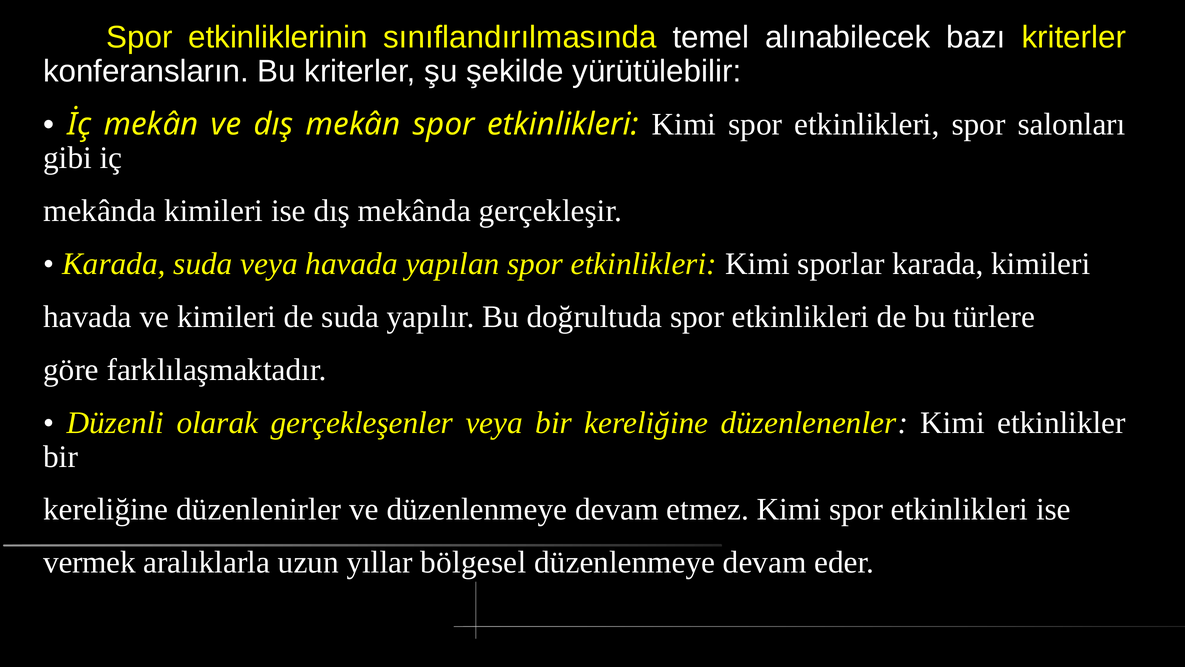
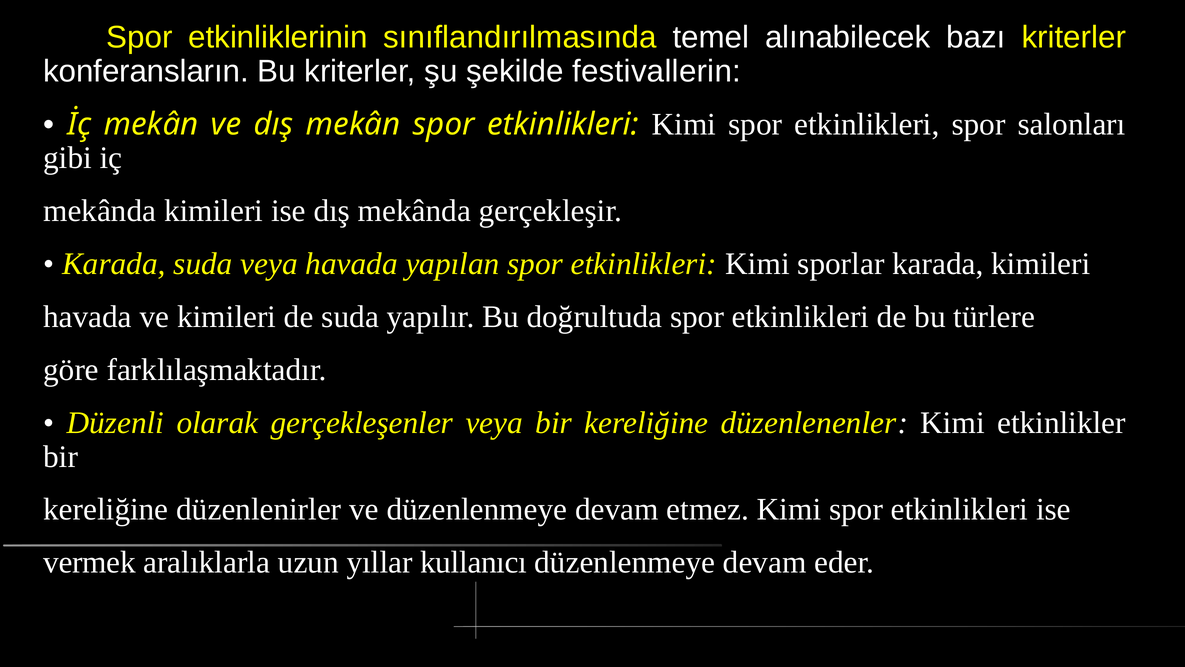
yürütülebilir: yürütülebilir -> festivallerin (657, 71)
bölgesel: bölgesel -> kullanıcı (474, 562)
